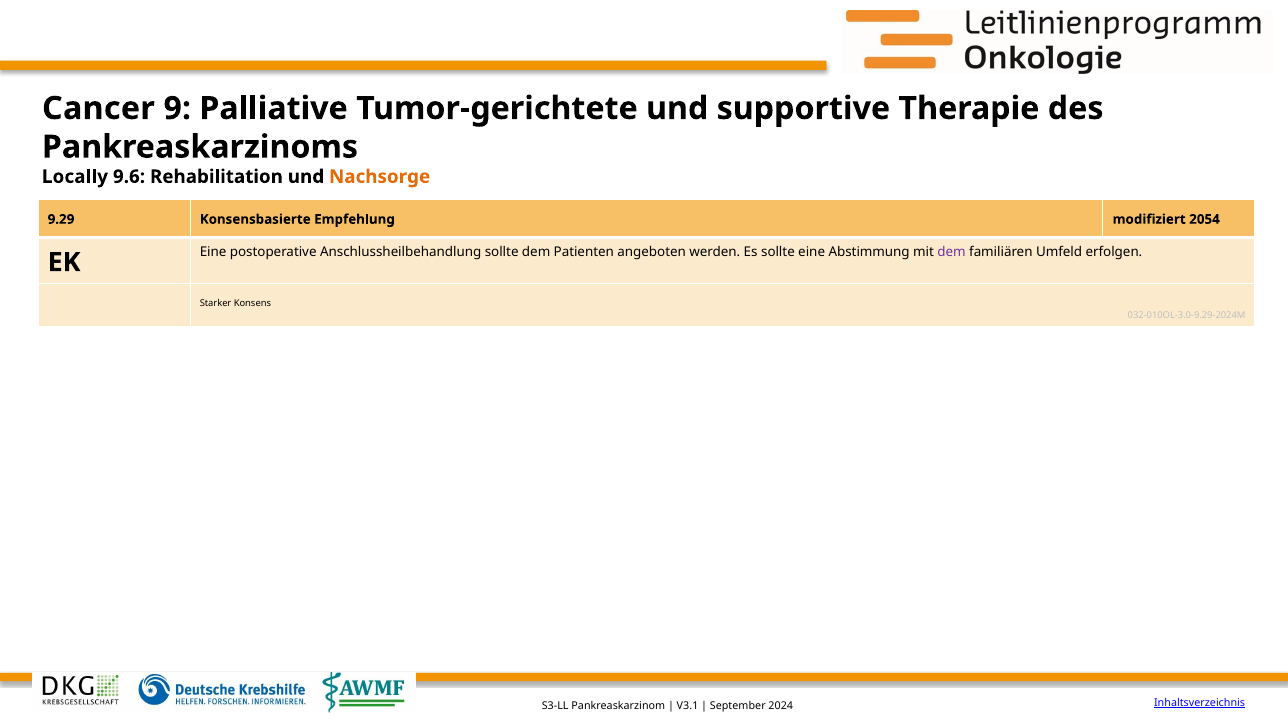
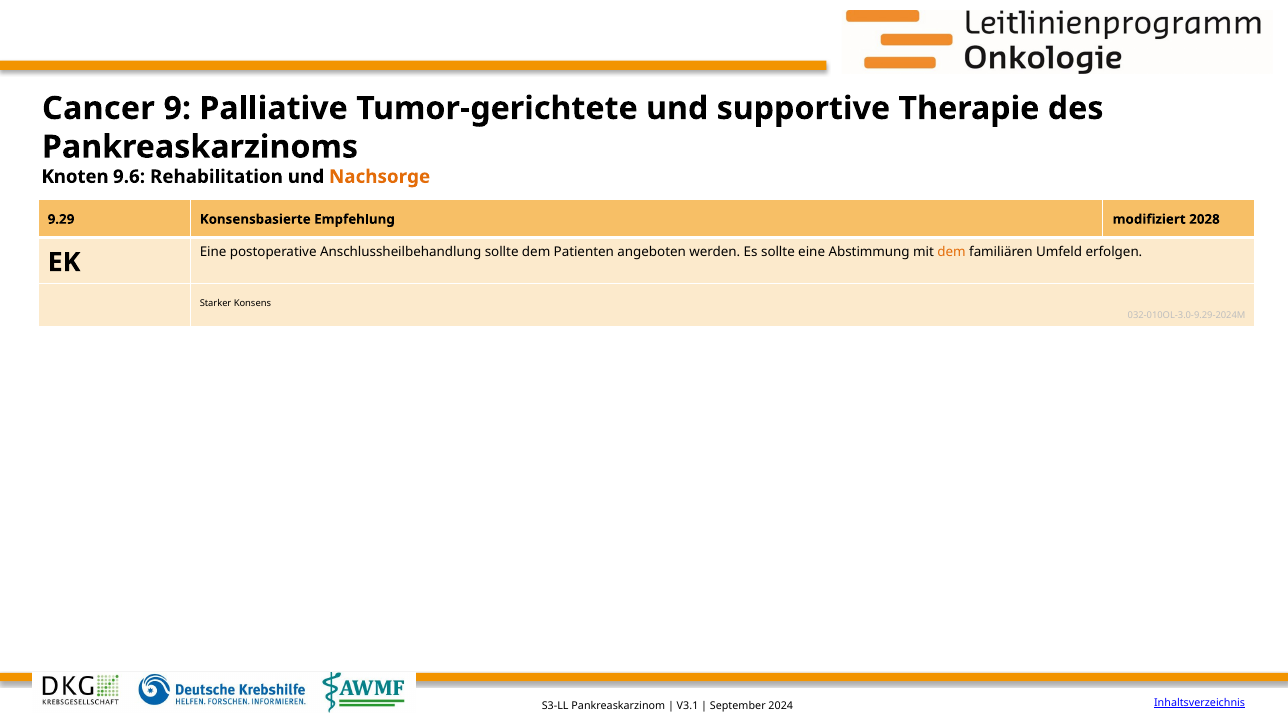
Locally: Locally -> Knoten (75, 177)
2054: 2054 -> 2028 (1204, 219)
dem colour: purple -> orange (952, 252)
